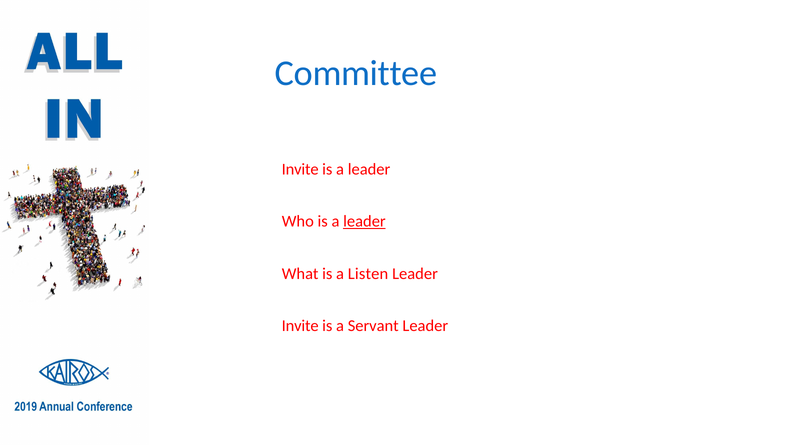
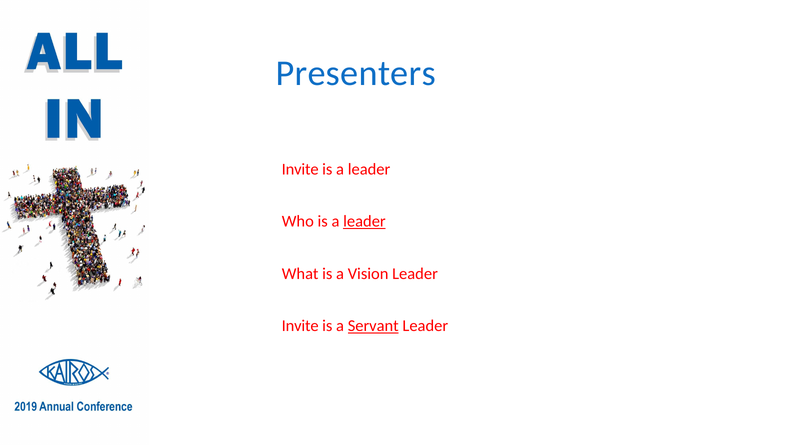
Committee: Committee -> Presenters (356, 73)
Listen: Listen -> Vision (368, 274)
Servant underline: none -> present (373, 326)
